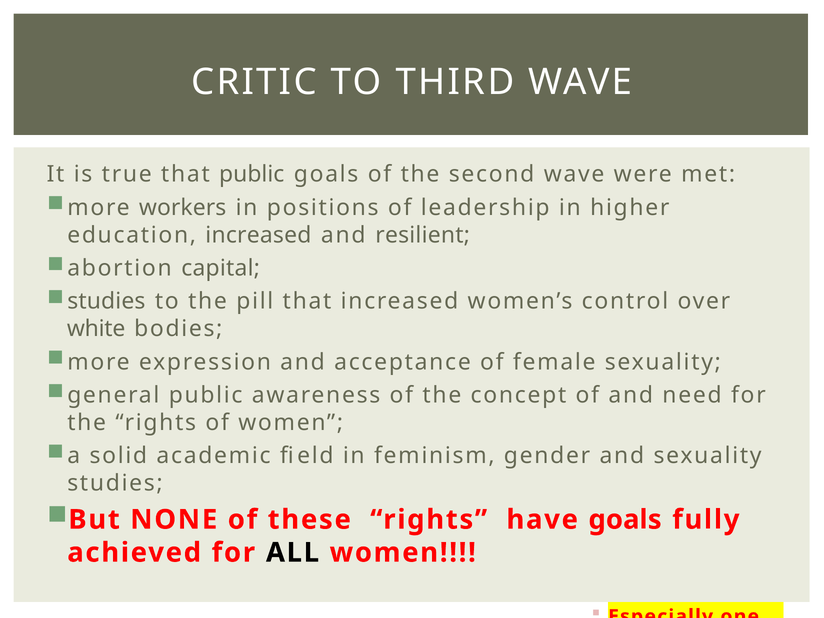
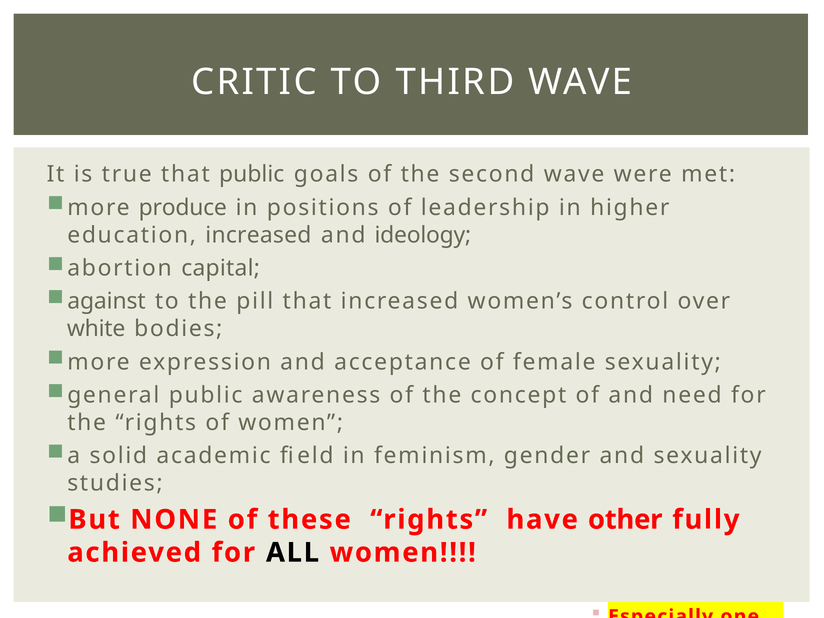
workers: workers -> produce (183, 208)
resilient: resilient -> ideology (423, 235)
studies: studies -> against (106, 301)
have goals: goals -> other (625, 520)
